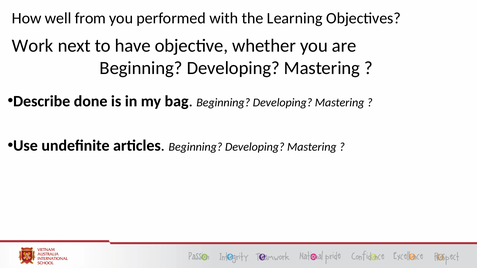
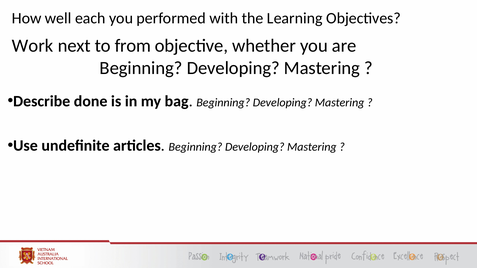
from: from -> each (90, 18)
have: have -> from (133, 46)
